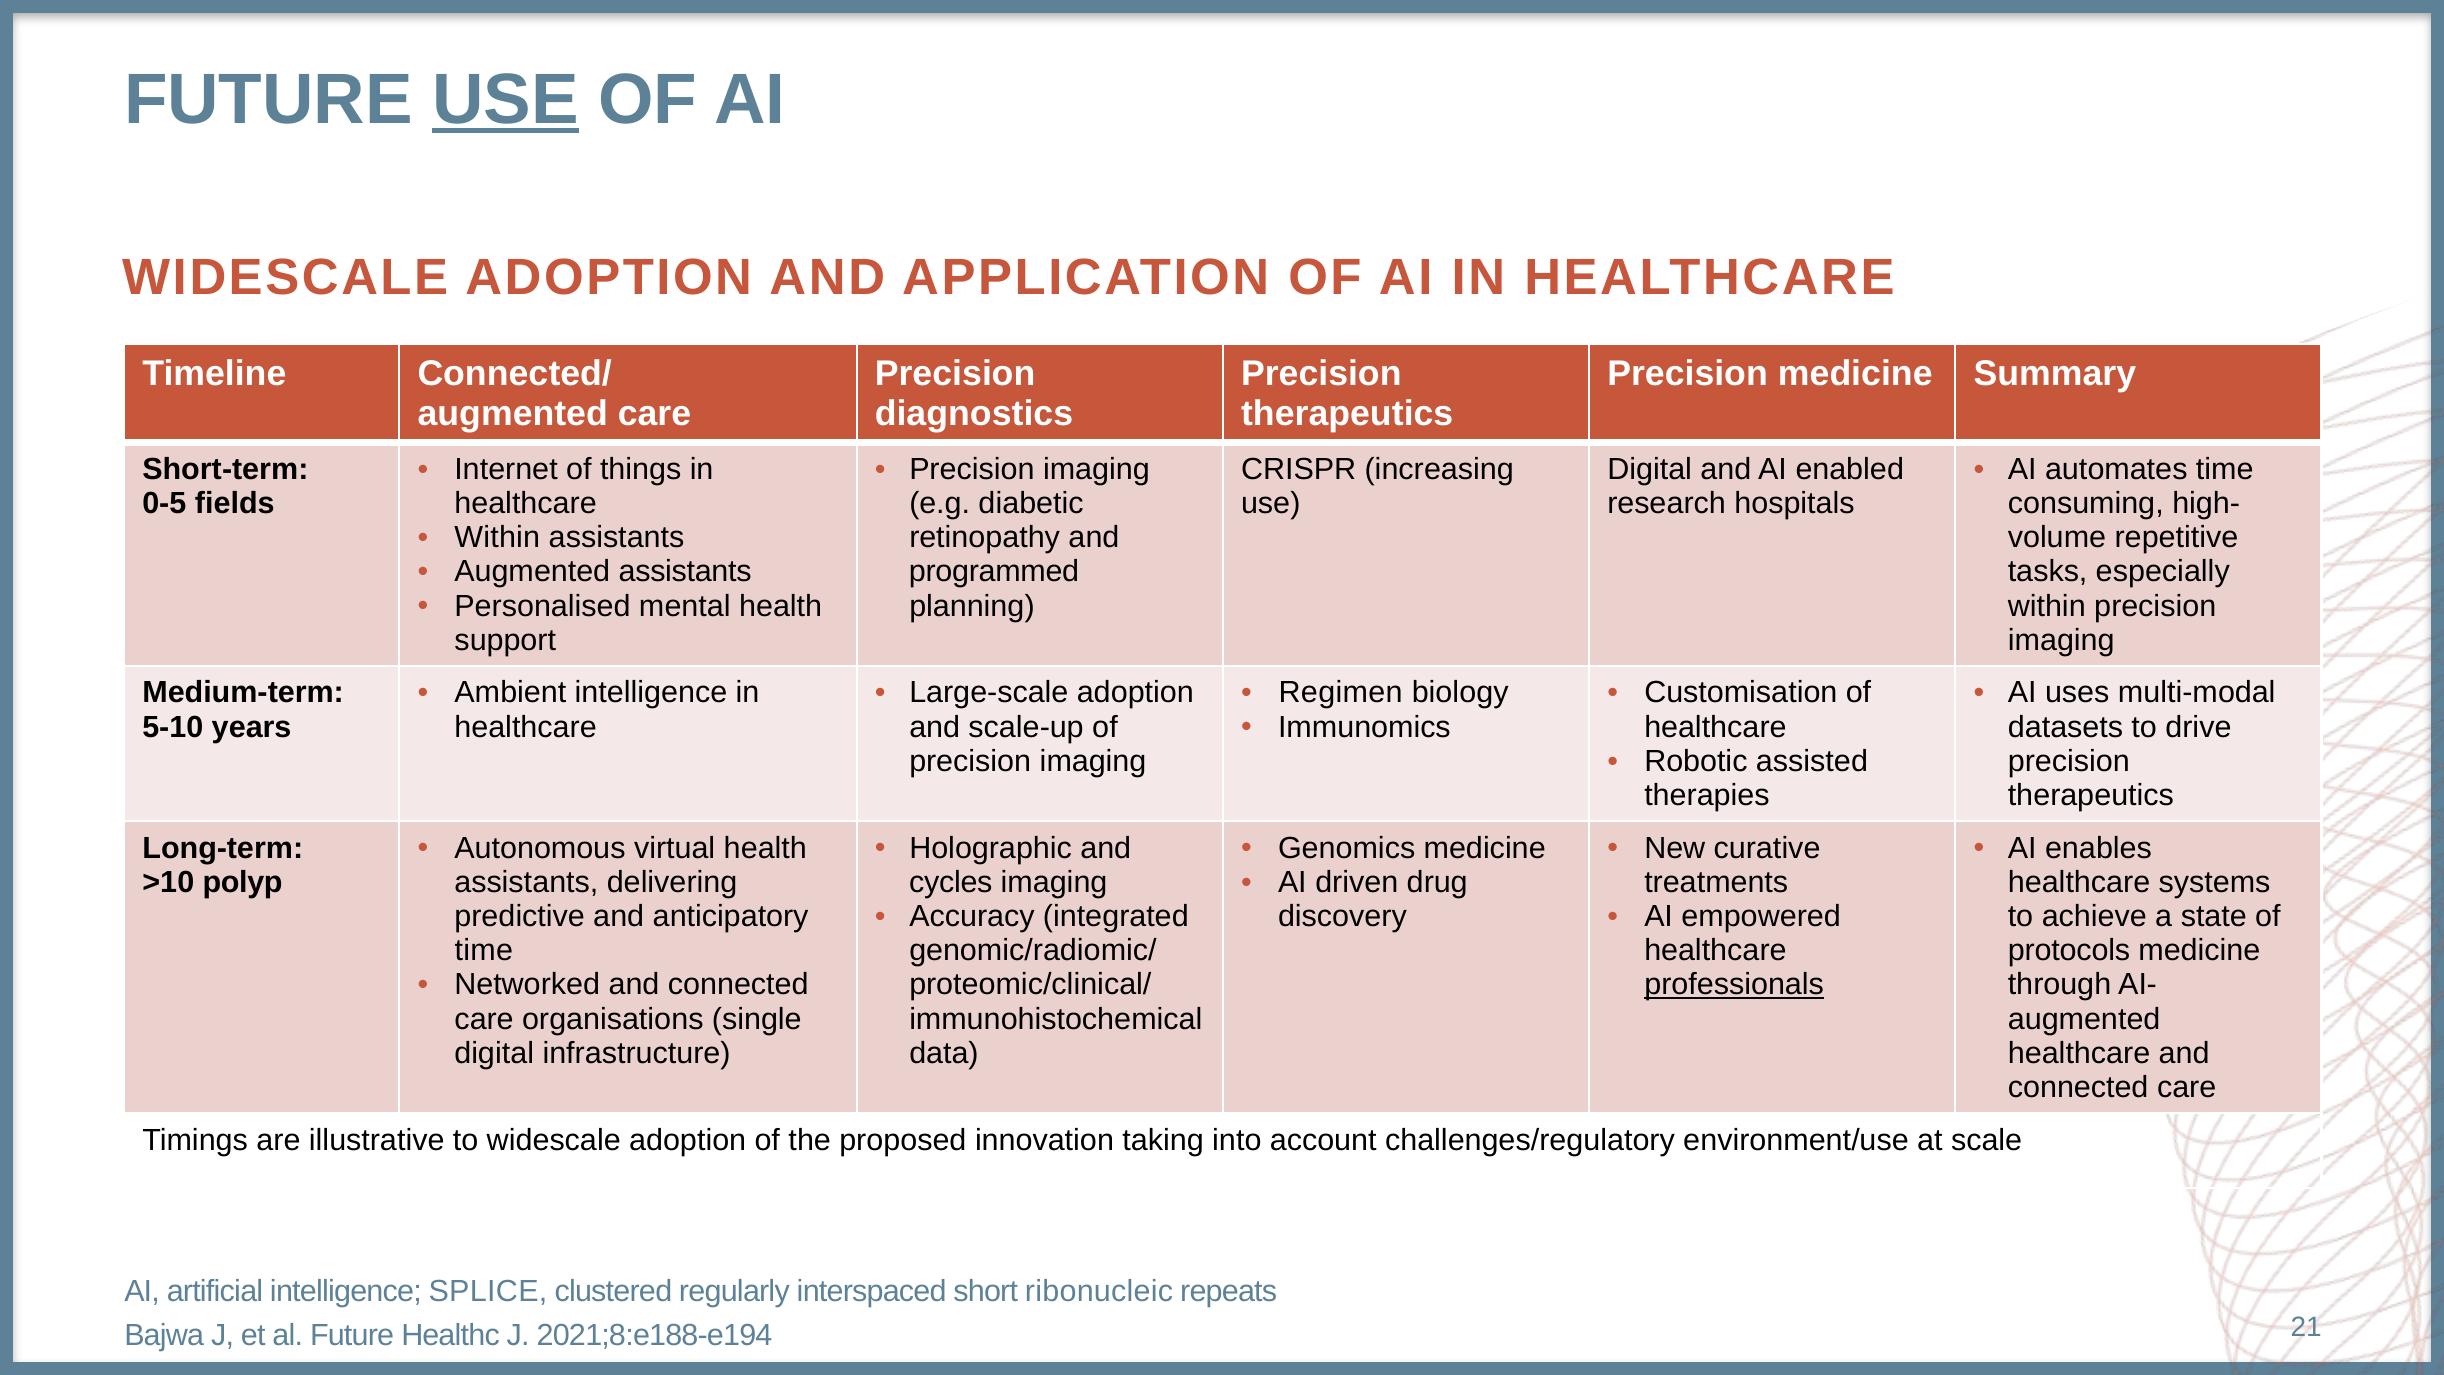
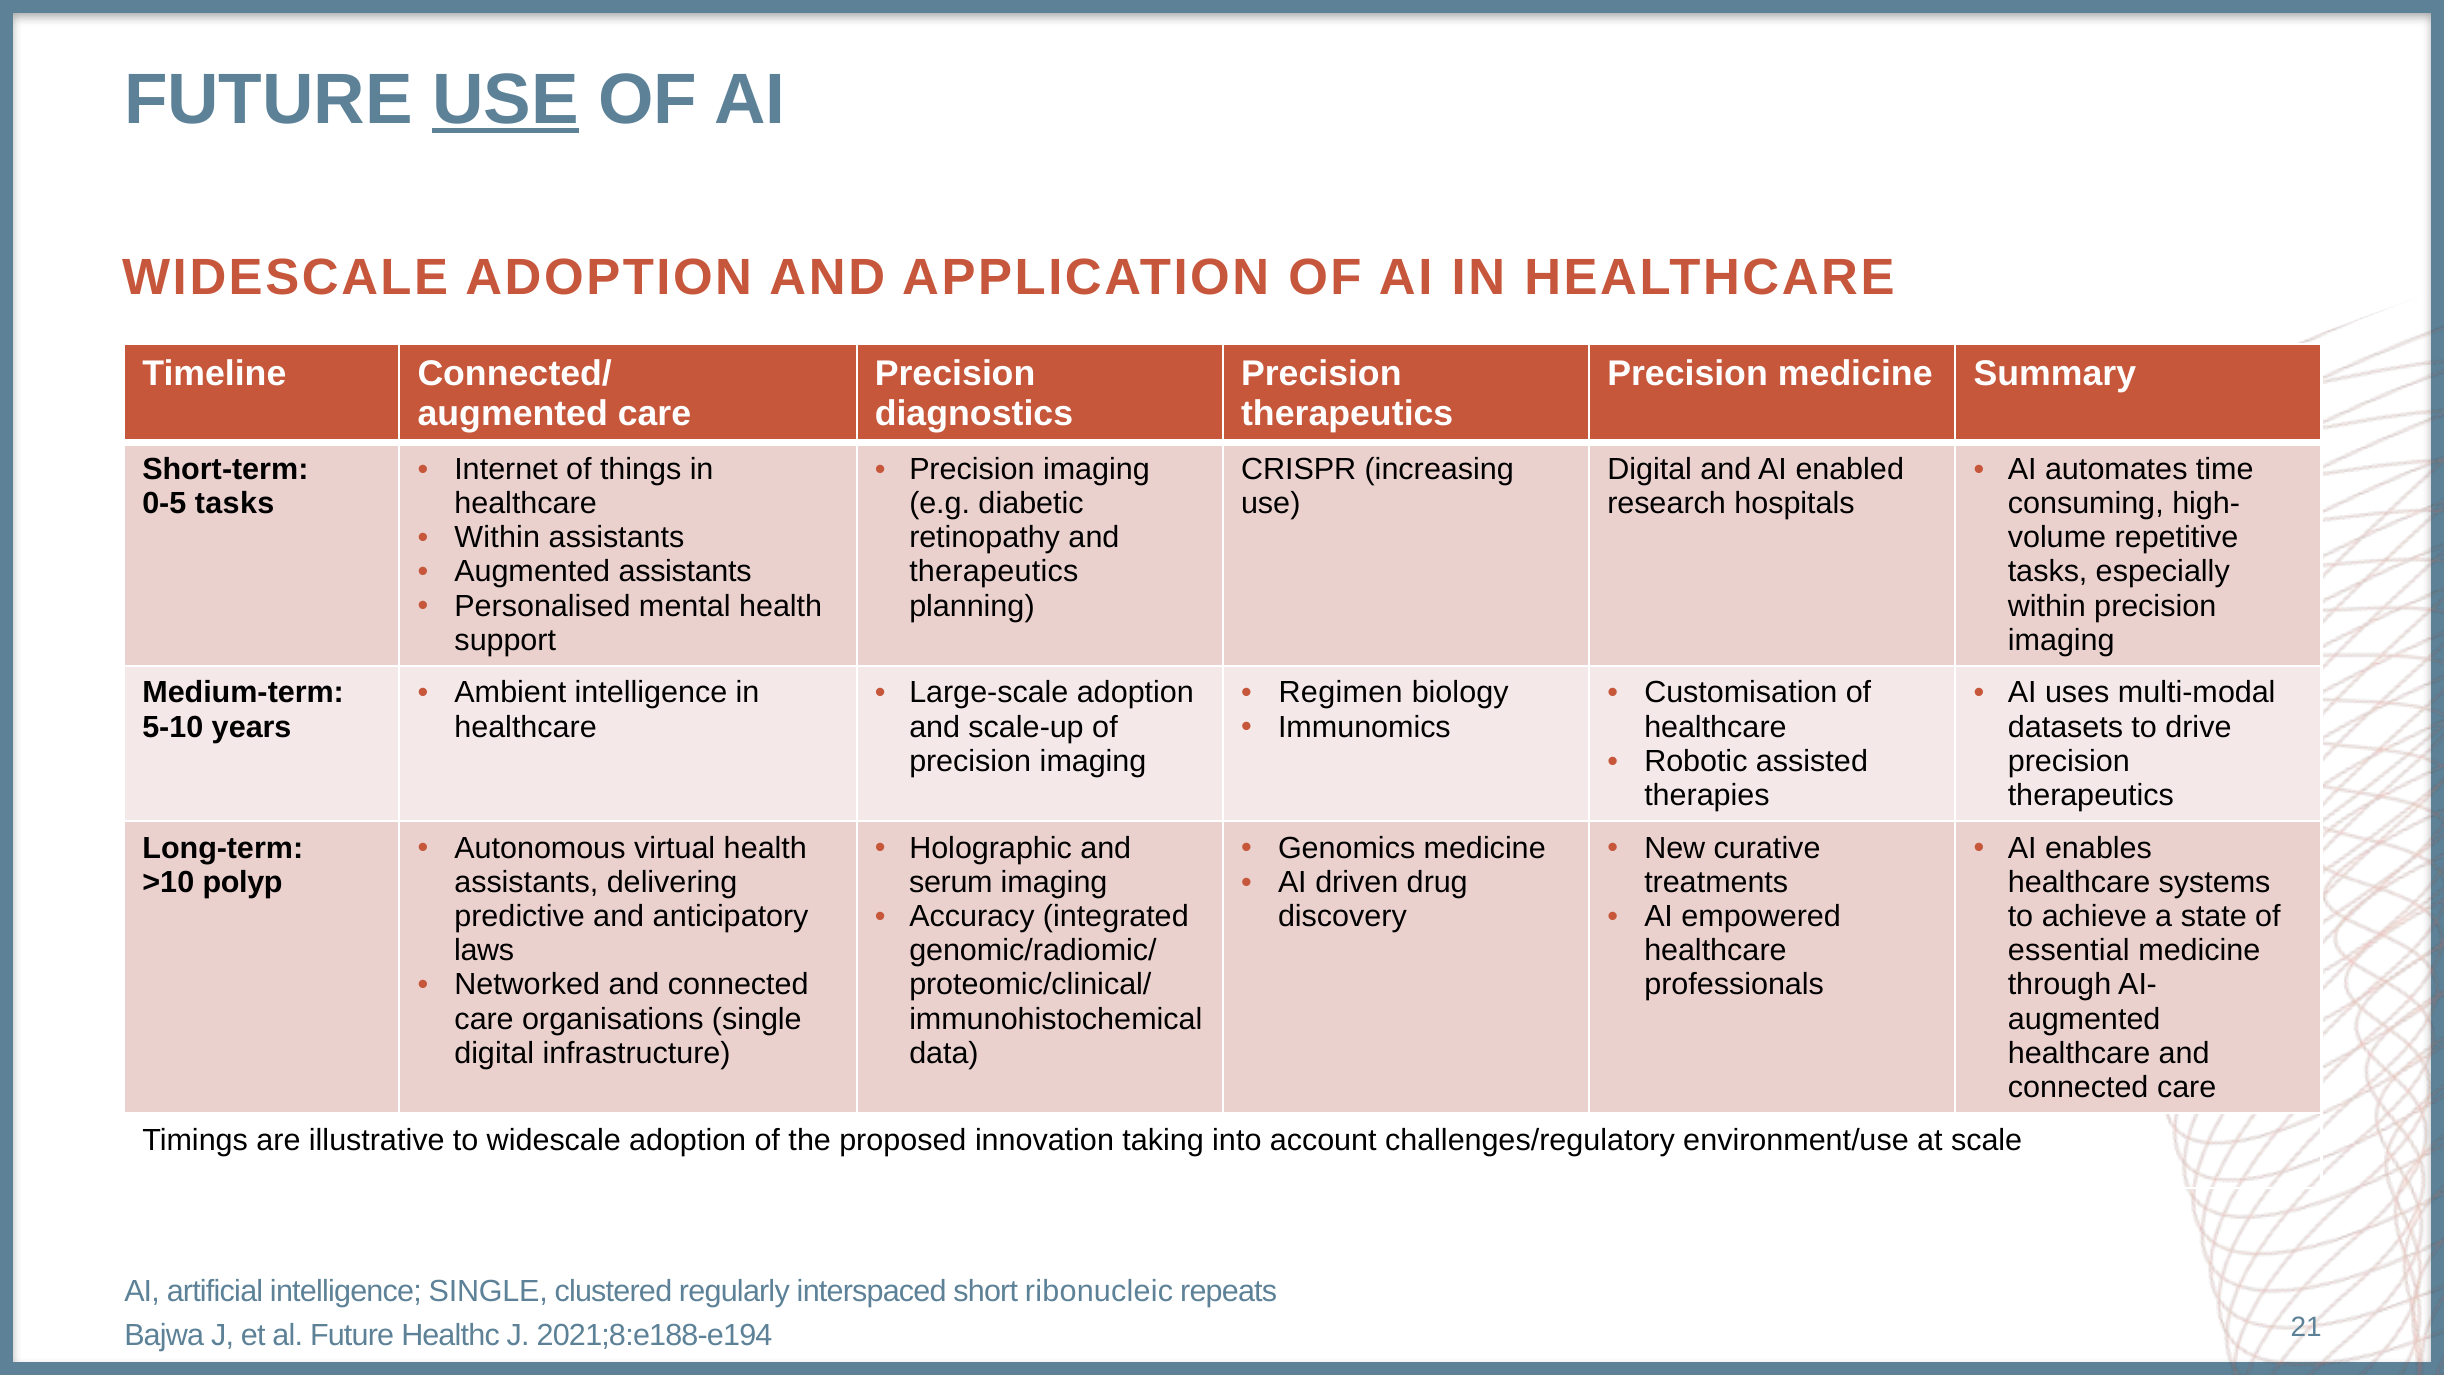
0-5 fields: fields -> tasks (235, 503)
programmed: programmed -> therapeutics (994, 572)
cycles: cycles -> serum (951, 882)
time: time -> laws (484, 951)
protocols: protocols -> essential (2069, 951)
professionals underline: present -> none (1734, 985)
intelligence SPLICE: SPLICE -> SINGLE (488, 1291)
